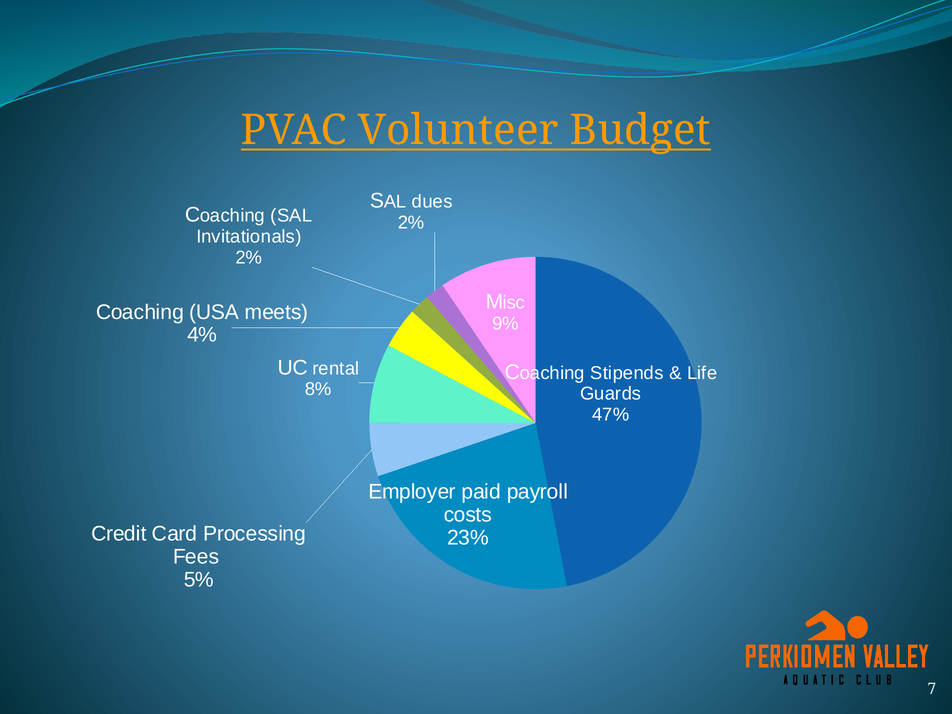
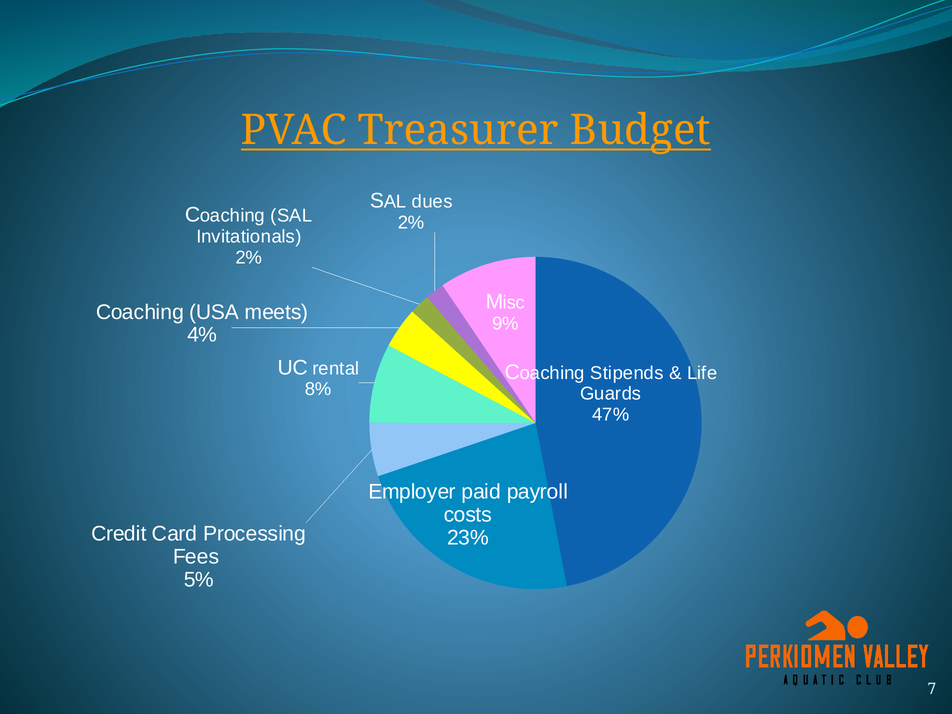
Volunteer: Volunteer -> Treasurer (458, 130)
